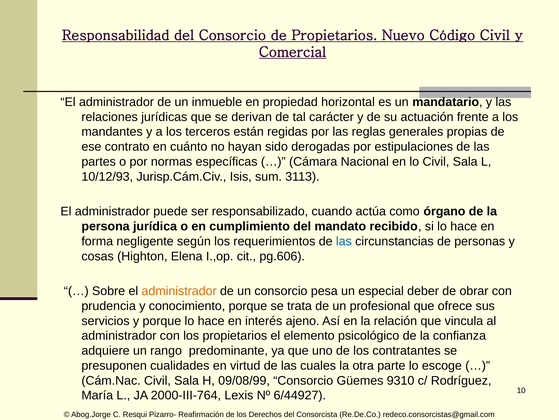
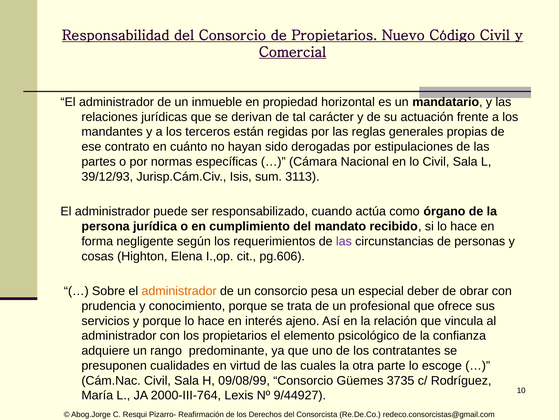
10/12/93: 10/12/93 -> 39/12/93 (107, 176)
las colour: blue -> purple (344, 241)
9310: 9310 -> 3735 (401, 380)
6/44927: 6/44927 -> 9/44927 (300, 395)
